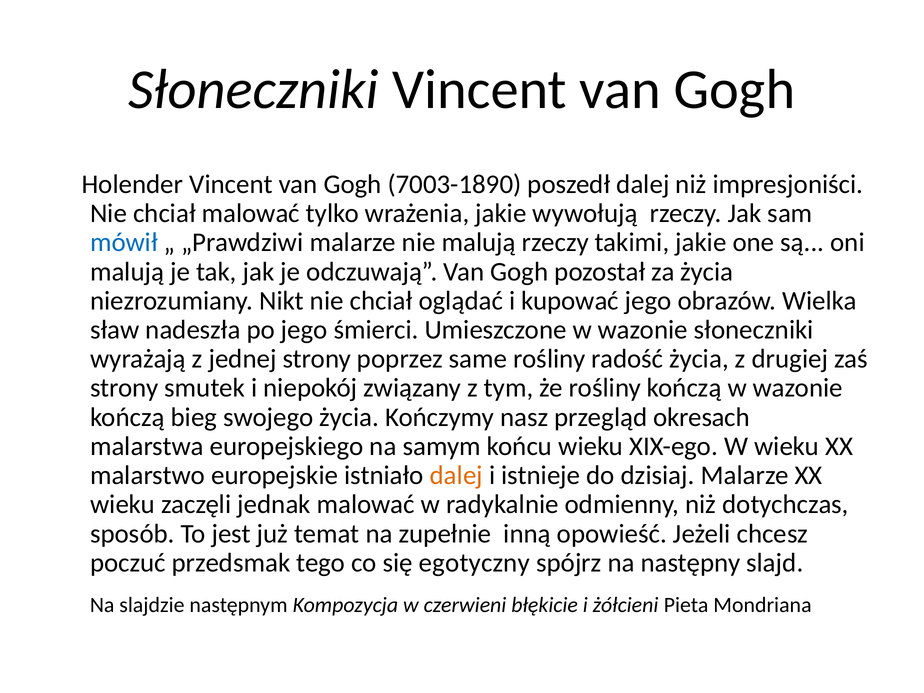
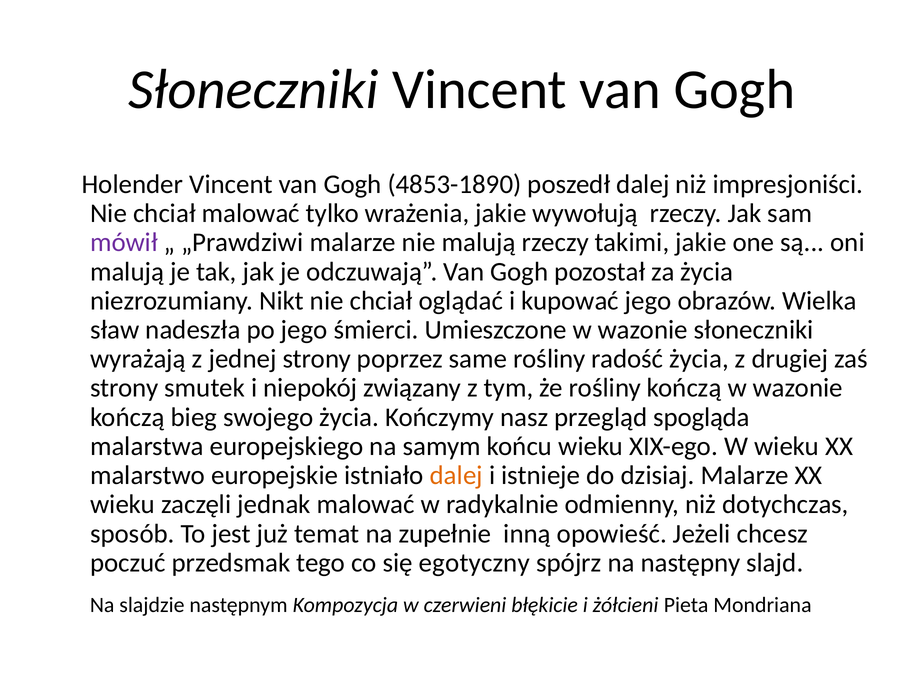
7003-1890: 7003-1890 -> 4853-1890 (455, 184)
mówił colour: blue -> purple (124, 243)
okresach: okresach -> spogląda (701, 417)
